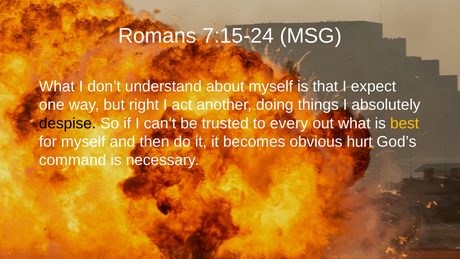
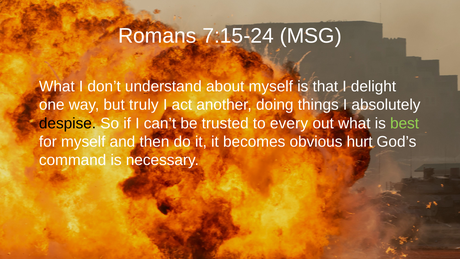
expect: expect -> delight (374, 86)
right: right -> truly (144, 105)
best colour: yellow -> light green (405, 123)
